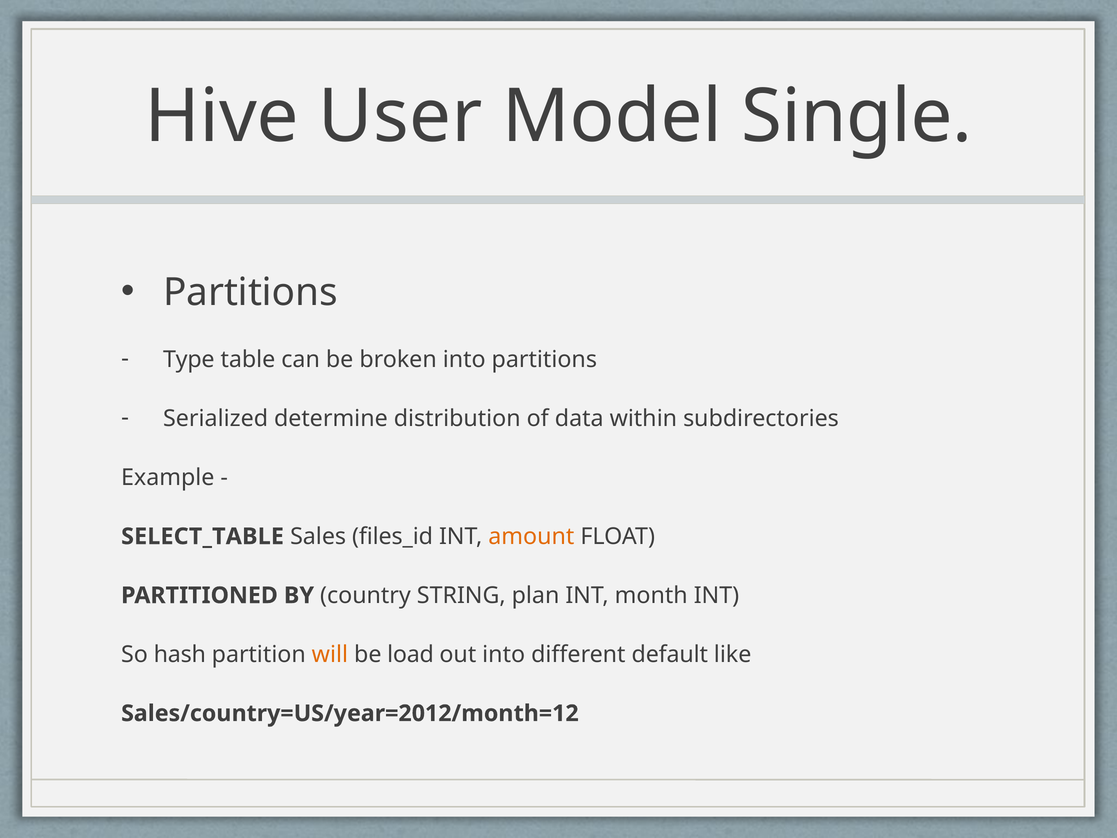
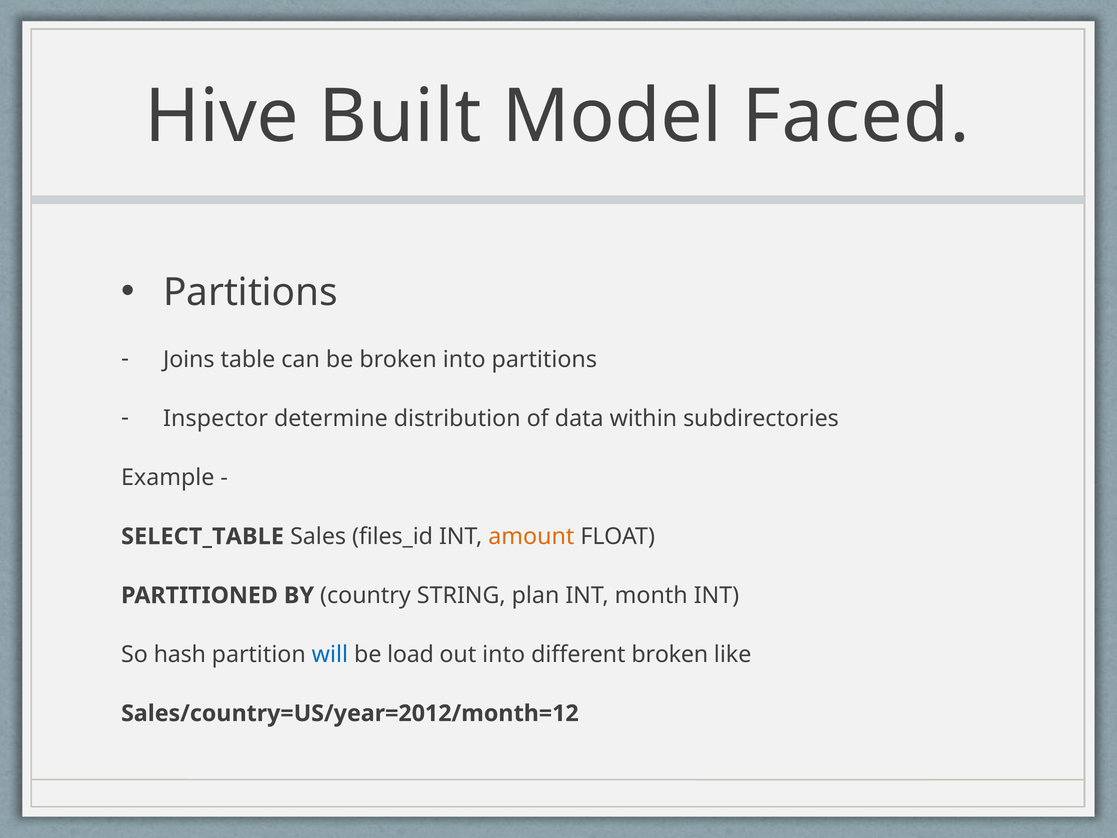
User: User -> Built (400, 117)
Single: Single -> Faced (856, 117)
Type: Type -> Joins (189, 359)
Serialized: Serialized -> Inspector (216, 418)
will colour: orange -> blue (330, 654)
different default: default -> broken (670, 654)
